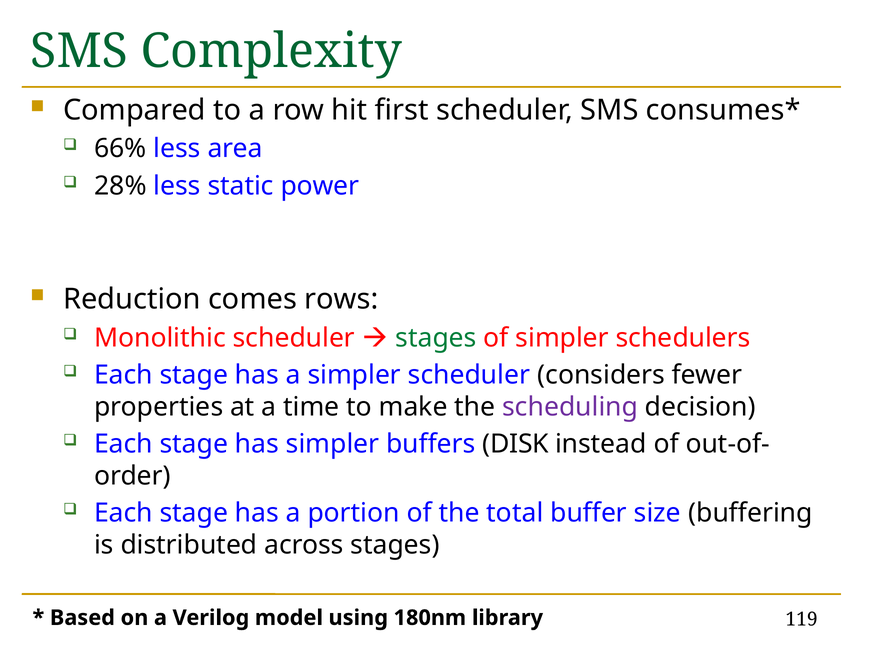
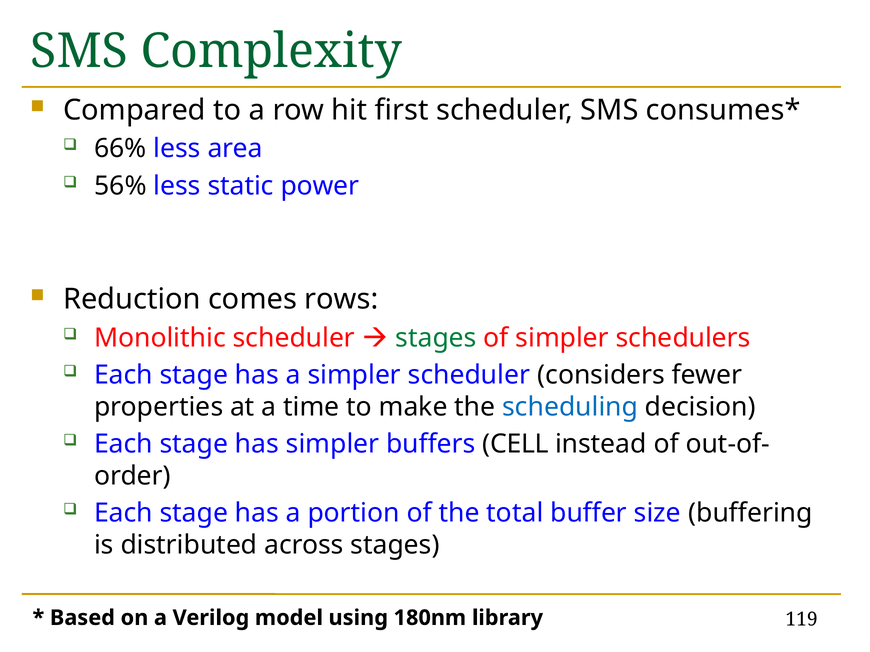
28%: 28% -> 56% (120, 186)
scheduling colour: purple -> blue (570, 407)
DISK: DISK -> CELL (516, 444)
